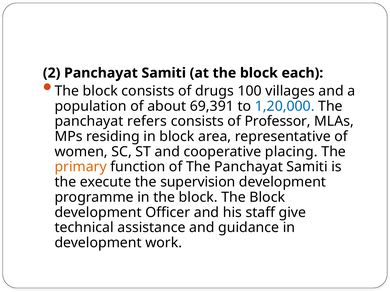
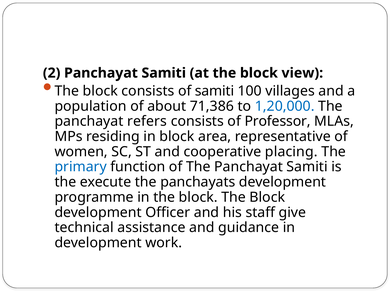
each: each -> view (302, 73)
of drugs: drugs -> samiti (215, 91)
69,391: 69,391 -> 71,386 (212, 106)
primary colour: orange -> blue (81, 167)
supervision: supervision -> panchayats (198, 182)
